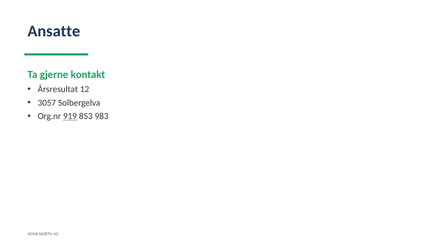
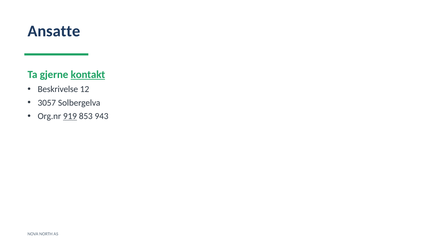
kontakt underline: none -> present (88, 75)
Årsresultat: Årsresultat -> Beskrivelse (58, 89)
983: 983 -> 943 (102, 116)
